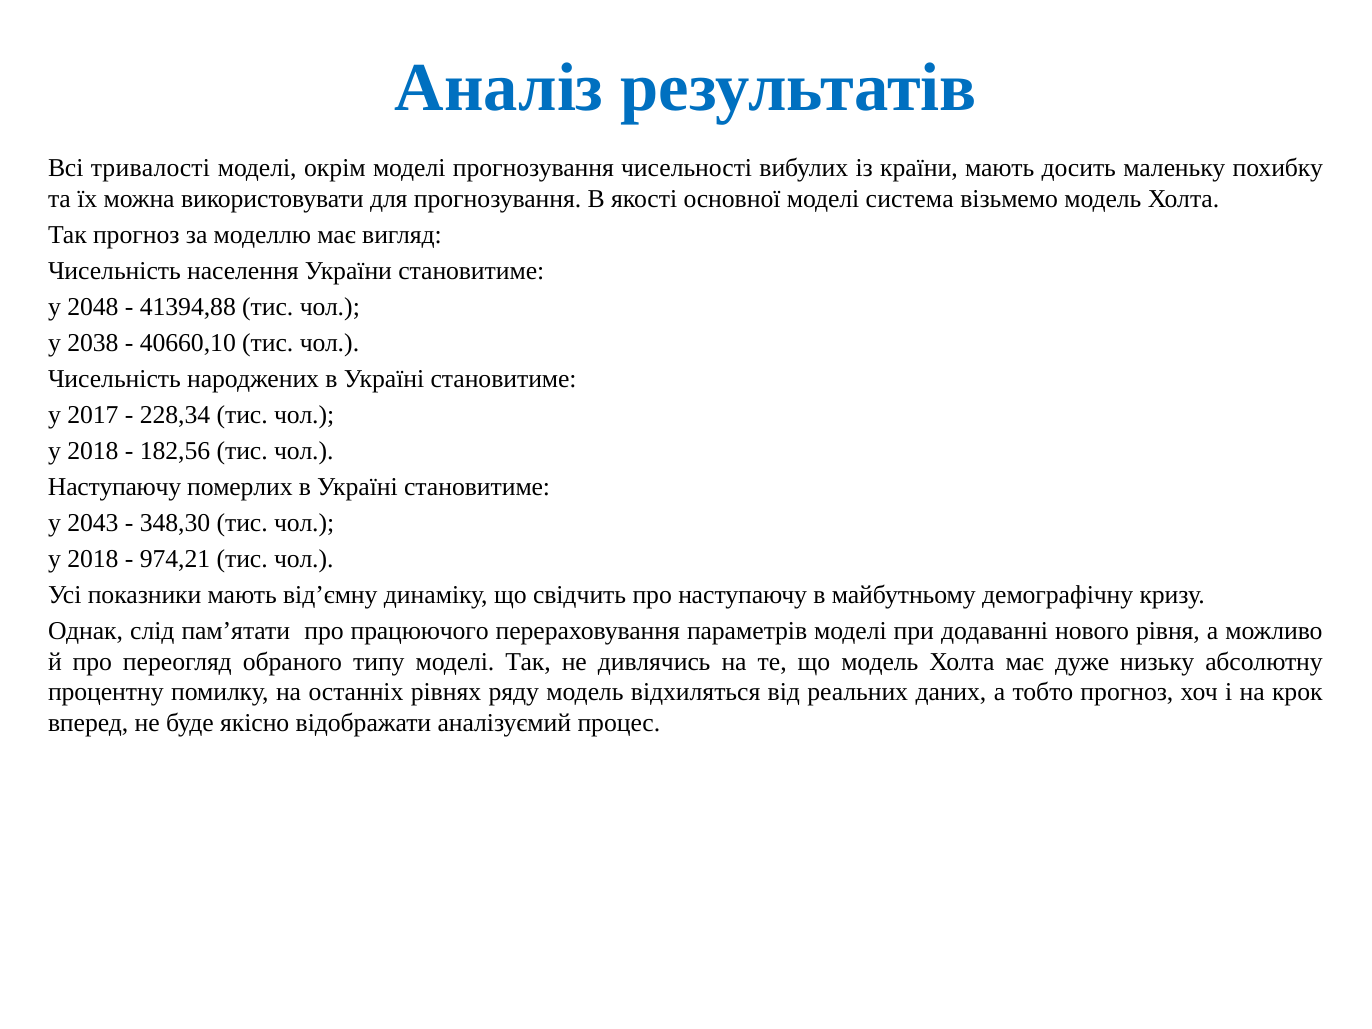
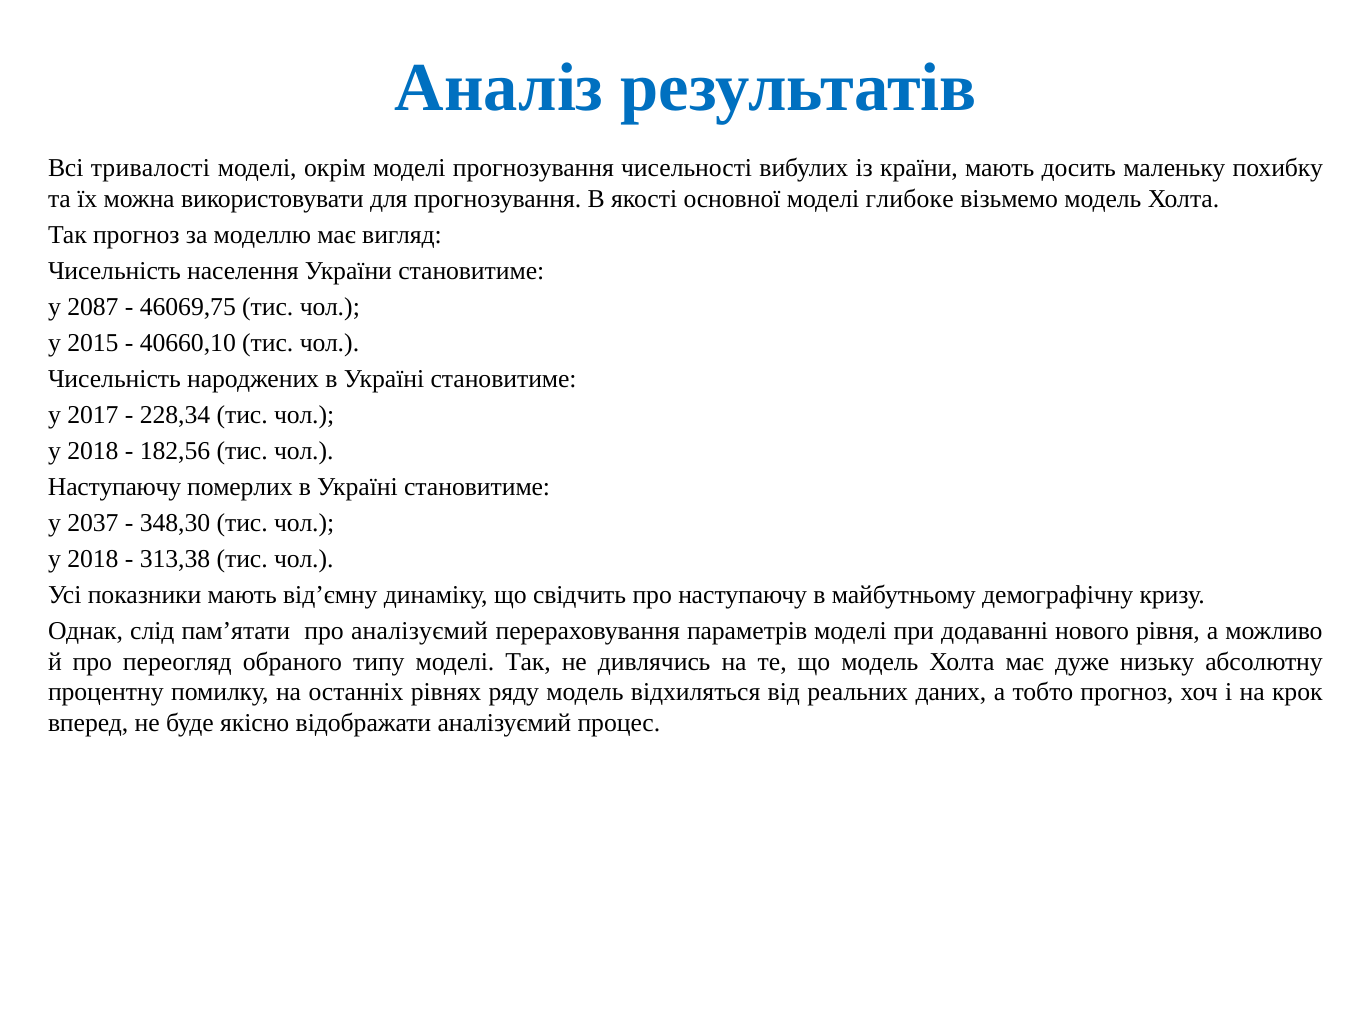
система: система -> глибоке (910, 199)
2048: 2048 -> 2087 (93, 307)
41394,88: 41394,88 -> 46069,75 (188, 307)
2038: 2038 -> 2015 (93, 343)
2043: 2043 -> 2037 (93, 523)
974,21: 974,21 -> 313,38 (175, 559)
про працюючого: працюючого -> аналізуємий (419, 631)
